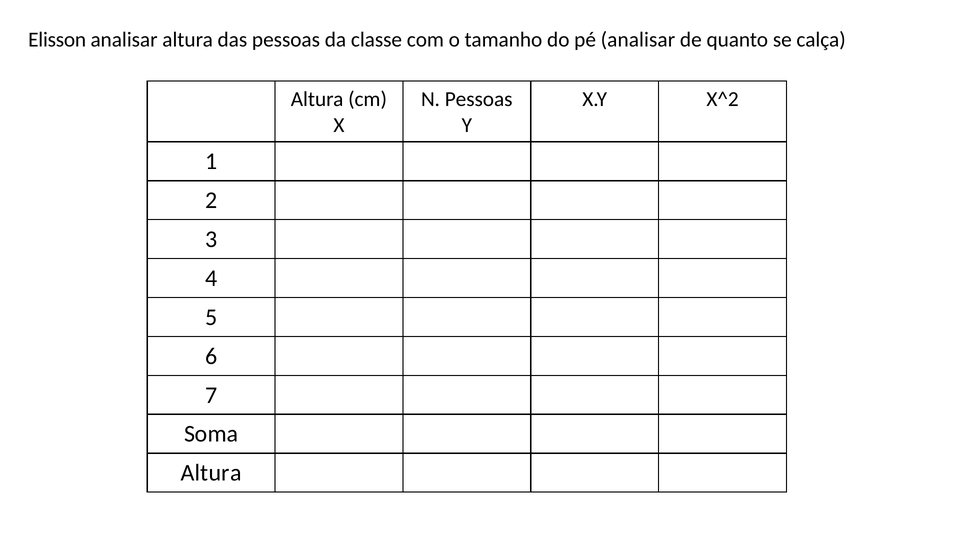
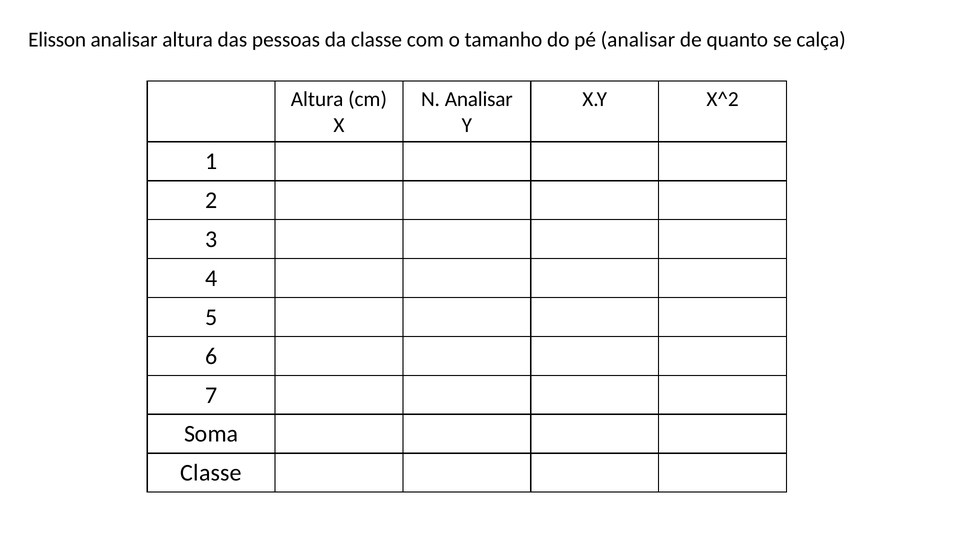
N Pessoas: Pessoas -> Analisar (479, 99)
Altura: Altura -> Classe (211, 472)
